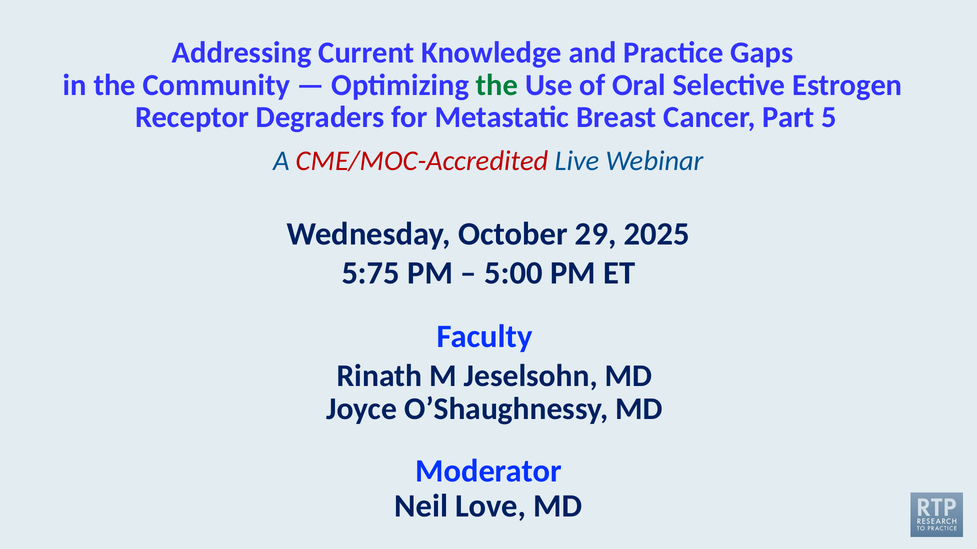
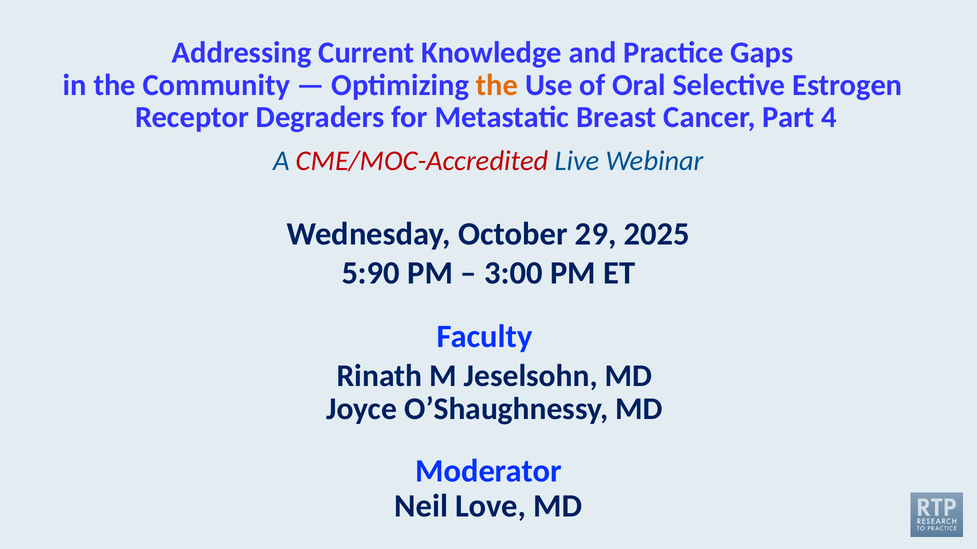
the colour: green -> orange (497, 85)
5: 5 -> 4 (829, 117)
5:75: 5:75 -> 5:90 (371, 273)
5:00: 5:00 -> 3:00 (513, 273)
